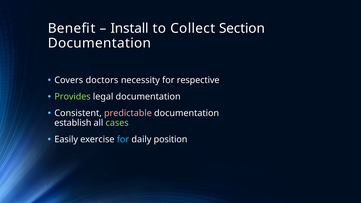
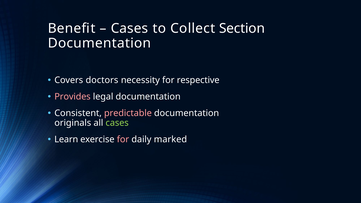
Install: Install -> Cases (129, 29)
Provides colour: light green -> pink (73, 97)
establish: establish -> originals (73, 123)
Easily: Easily -> Learn (66, 139)
for colour: light blue -> pink (123, 139)
position: position -> marked (170, 139)
